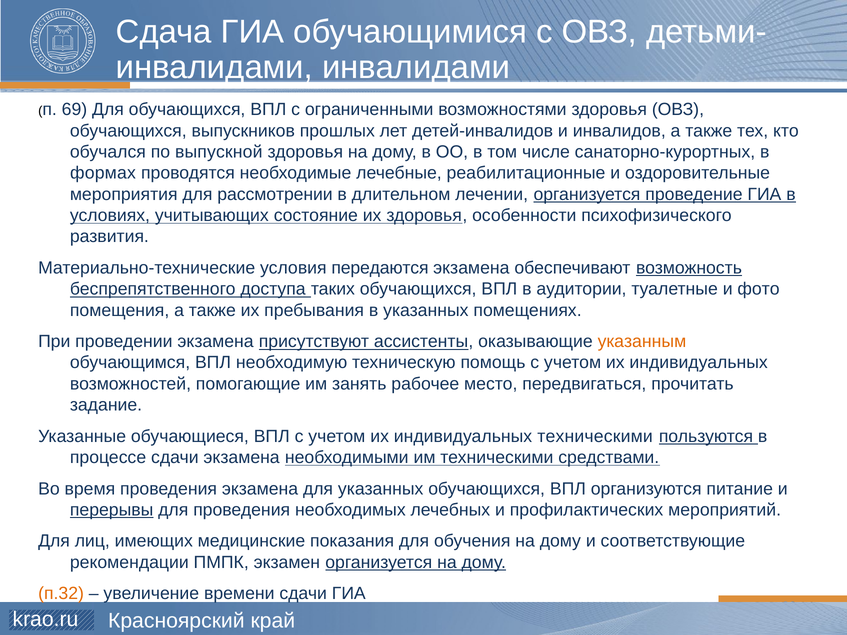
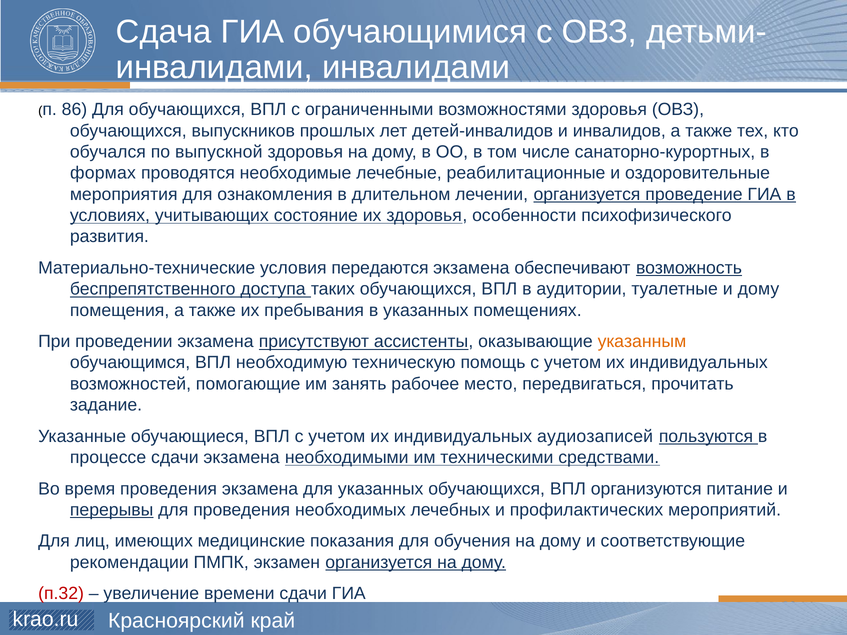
69: 69 -> 86 (74, 110)
рассмотрении: рассмотрении -> ознакомления (275, 194)
и фото: фото -> дому (758, 289)
индивидуальных техническими: техническими -> аудиозаписей (595, 436)
п.32 colour: orange -> red (61, 594)
